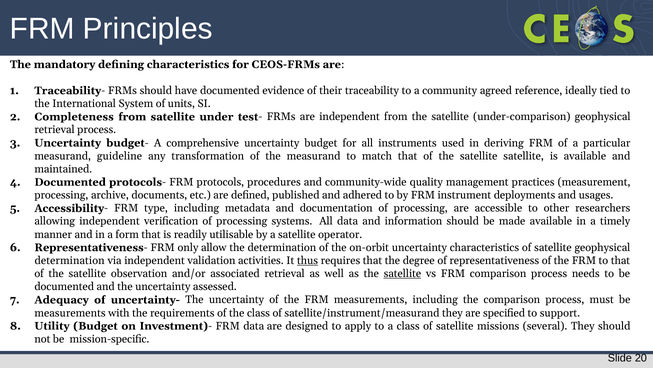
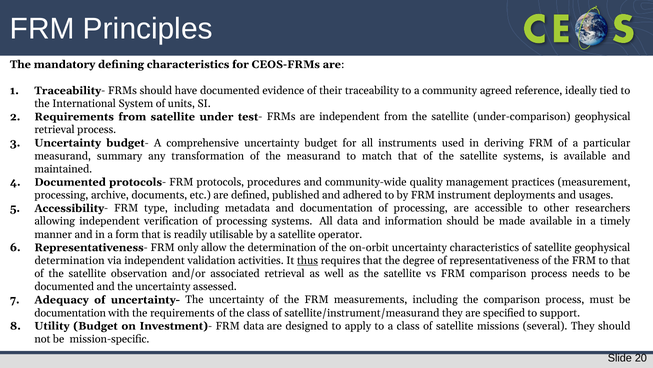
Completeness: Completeness -> Requirements (74, 117)
guideline: guideline -> summary (120, 156)
satellite satellite: satellite -> systems (524, 156)
satellite underline: present -> none (402, 273)
measurements: measurements -> documentation (70, 312)
